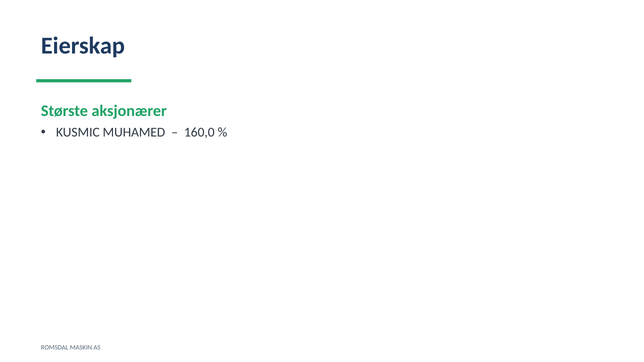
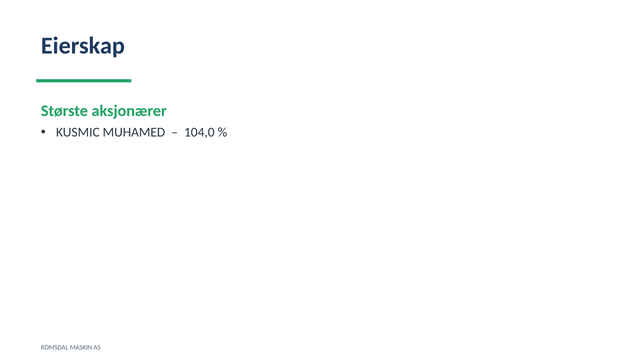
160,0: 160,0 -> 104,0 (199, 132)
